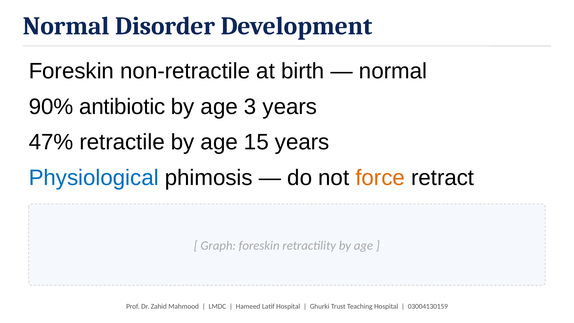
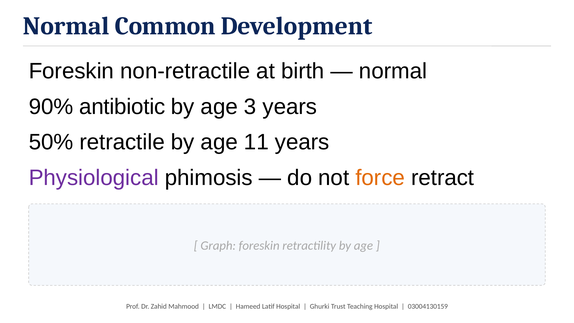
Disorder: Disorder -> Common (165, 26)
47%: 47% -> 50% (51, 142)
15: 15 -> 11 (256, 142)
Physiological colour: blue -> purple (94, 178)
